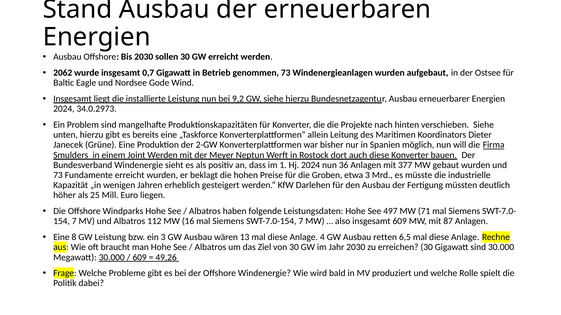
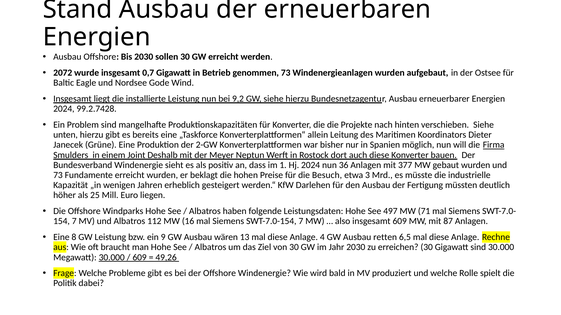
2062: 2062 -> 2072 (63, 73)
34.0.2973: 34.0.2973 -> 99.2.7428 (97, 109)
Joint Werden: Werden -> Deshalb (163, 155)
Groben: Groben -> Besuch (327, 175)
ein 3: 3 -> 9 (163, 238)
